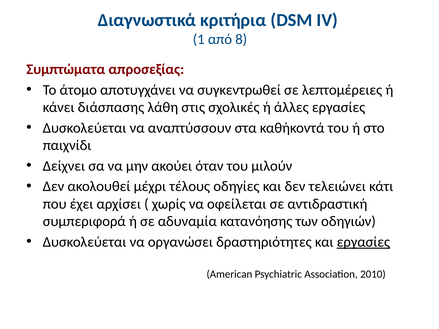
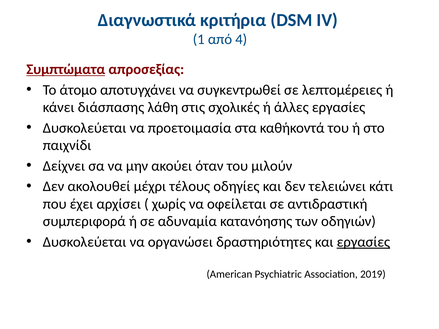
8: 8 -> 4 (241, 40)
Συμπτώματα underline: none -> present (66, 69)
αναπτύσσουν: αναπτύσσουν -> προετοιμασία (190, 128)
2010: 2010 -> 2019 (373, 274)
